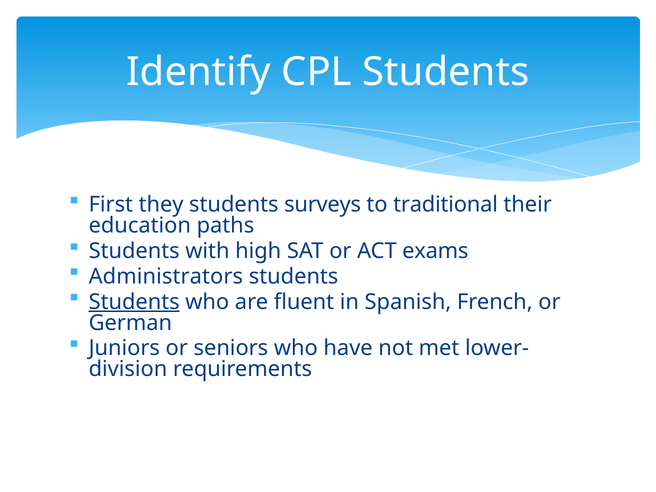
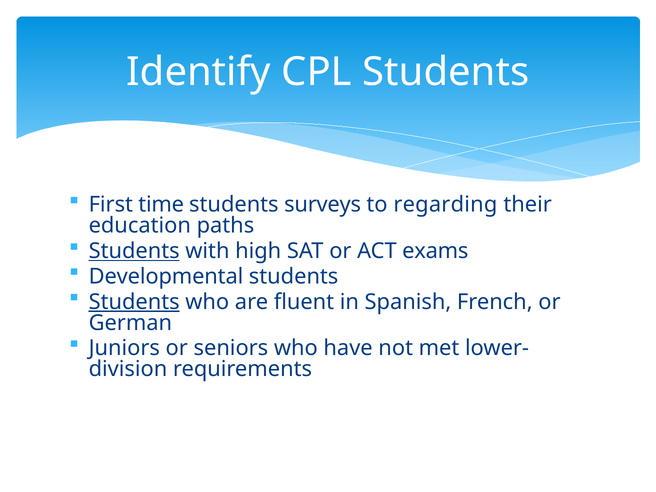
they: they -> time (161, 205)
traditional: traditional -> regarding (445, 205)
Students underline: none -> present (134, 251)
Administrators: Administrators -> Developmental (166, 276)
